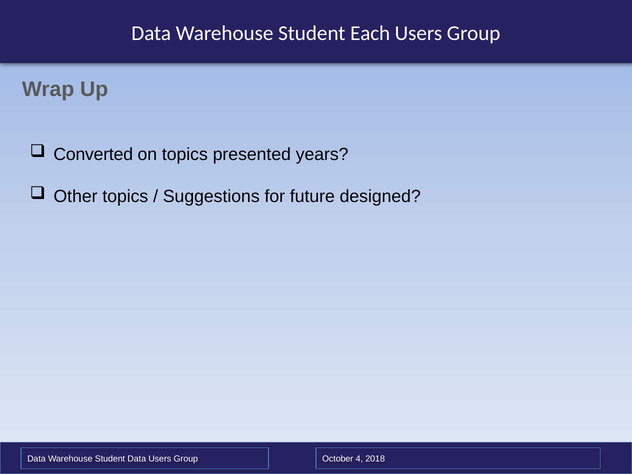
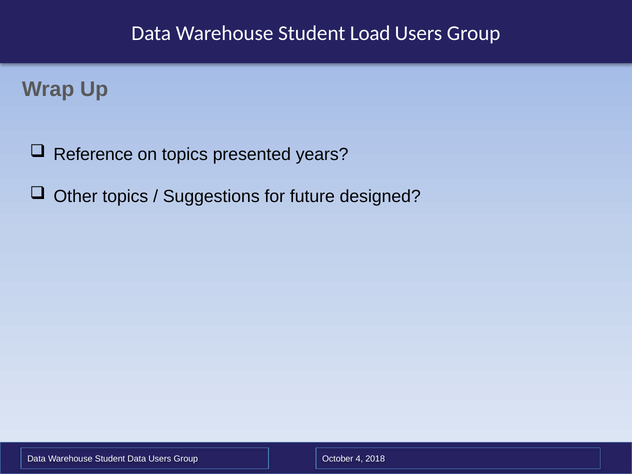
Each: Each -> Load (370, 33)
Converted: Converted -> Reference (93, 154)
